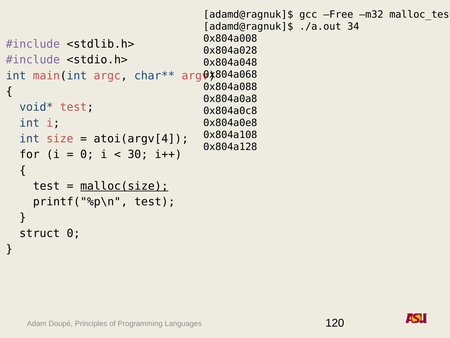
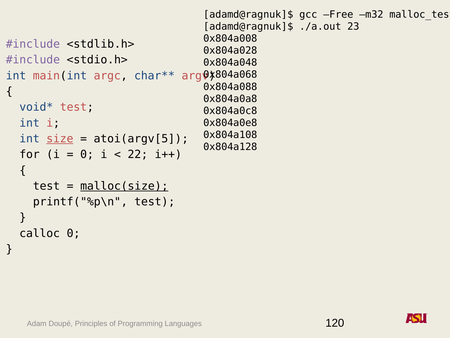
34: 34 -> 23 (353, 27)
size underline: none -> present (60, 139)
atoi(argv[4: atoi(argv[4 -> atoi(argv[5 (141, 139)
30: 30 -> 22 (138, 154)
struct: struct -> calloc (40, 233)
